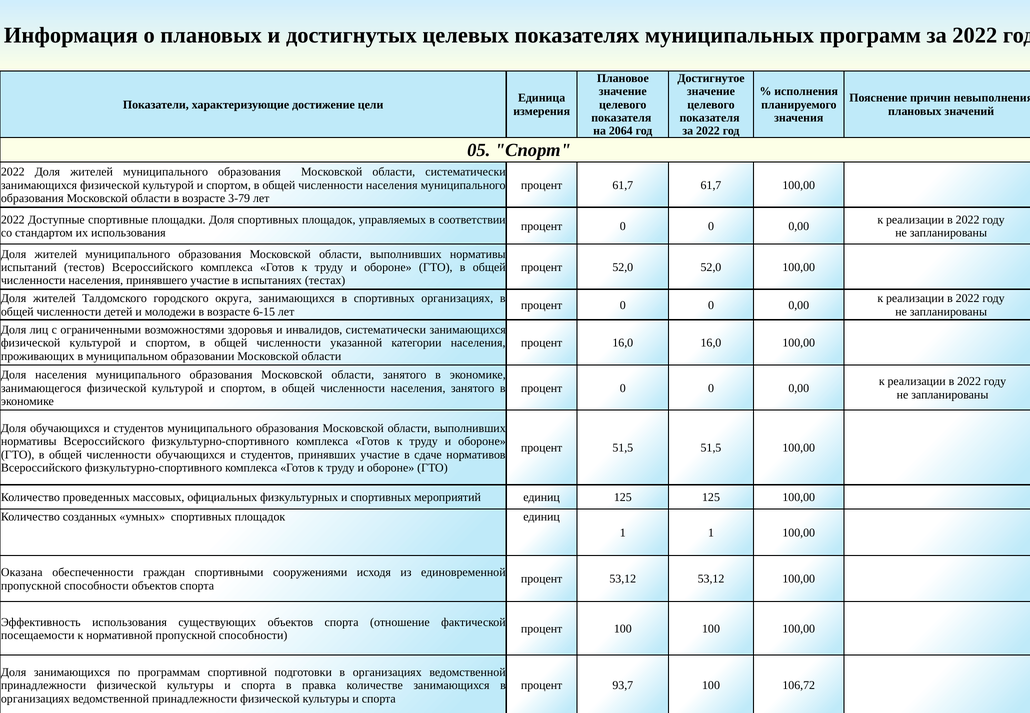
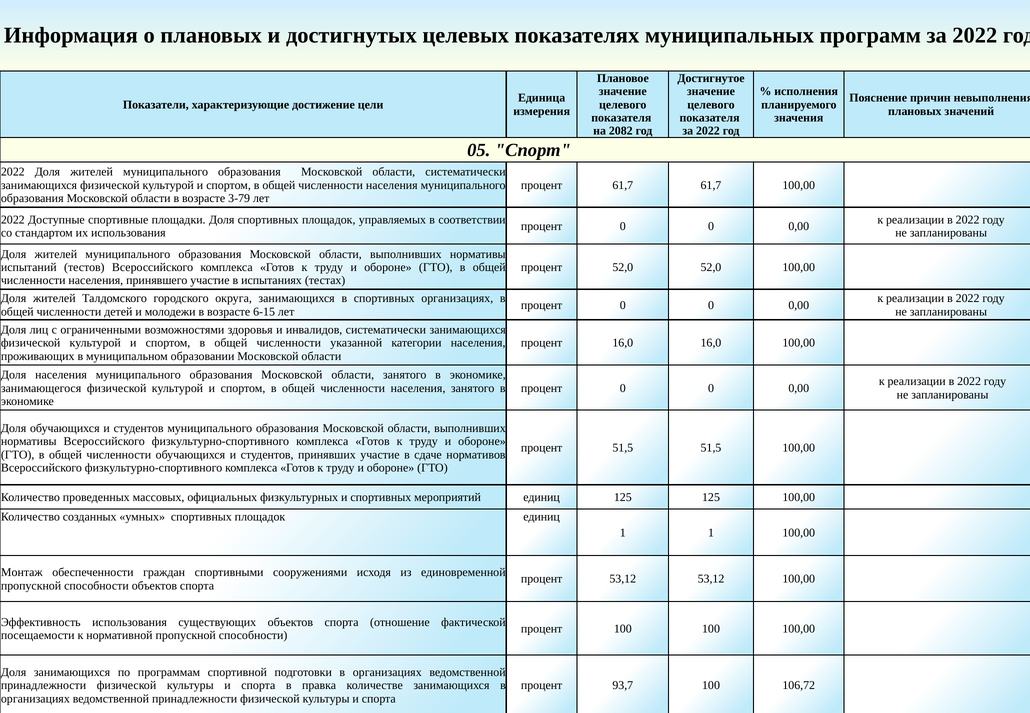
2064: 2064 -> 2082 (621, 131)
Оказана: Оказана -> Монтаж (22, 573)
